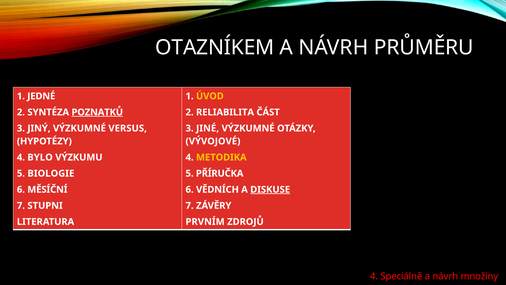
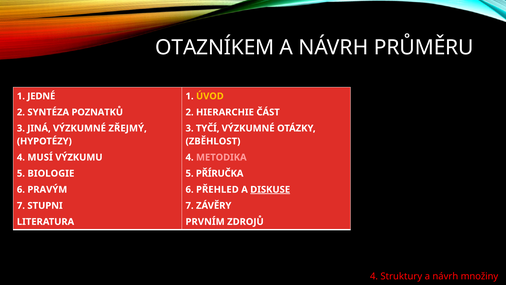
POZNATKŮ underline: present -> none (97, 112)
RELIABILITA: RELIABILITA -> HIERARCHIE (225, 112)
JINÝ: JINÝ -> JINÁ (39, 128)
VERSUS: VERSUS -> ZŘEJMÝ (128, 128)
JINÉ: JINÉ -> TYČÍ (208, 128)
VÝVOJOVÉ: VÝVOJOVÉ -> ZBĚHLOST (213, 141)
BYLO: BYLO -> MUSÍ (40, 157)
METODIKA colour: yellow -> pink (221, 157)
MĚSÍČNÍ: MĚSÍČNÍ -> PRAVÝM (47, 189)
VĚDNÍCH: VĚDNÍCH -> PŘEHLED (217, 189)
Speciálně: Speciálně -> Struktury (401, 276)
